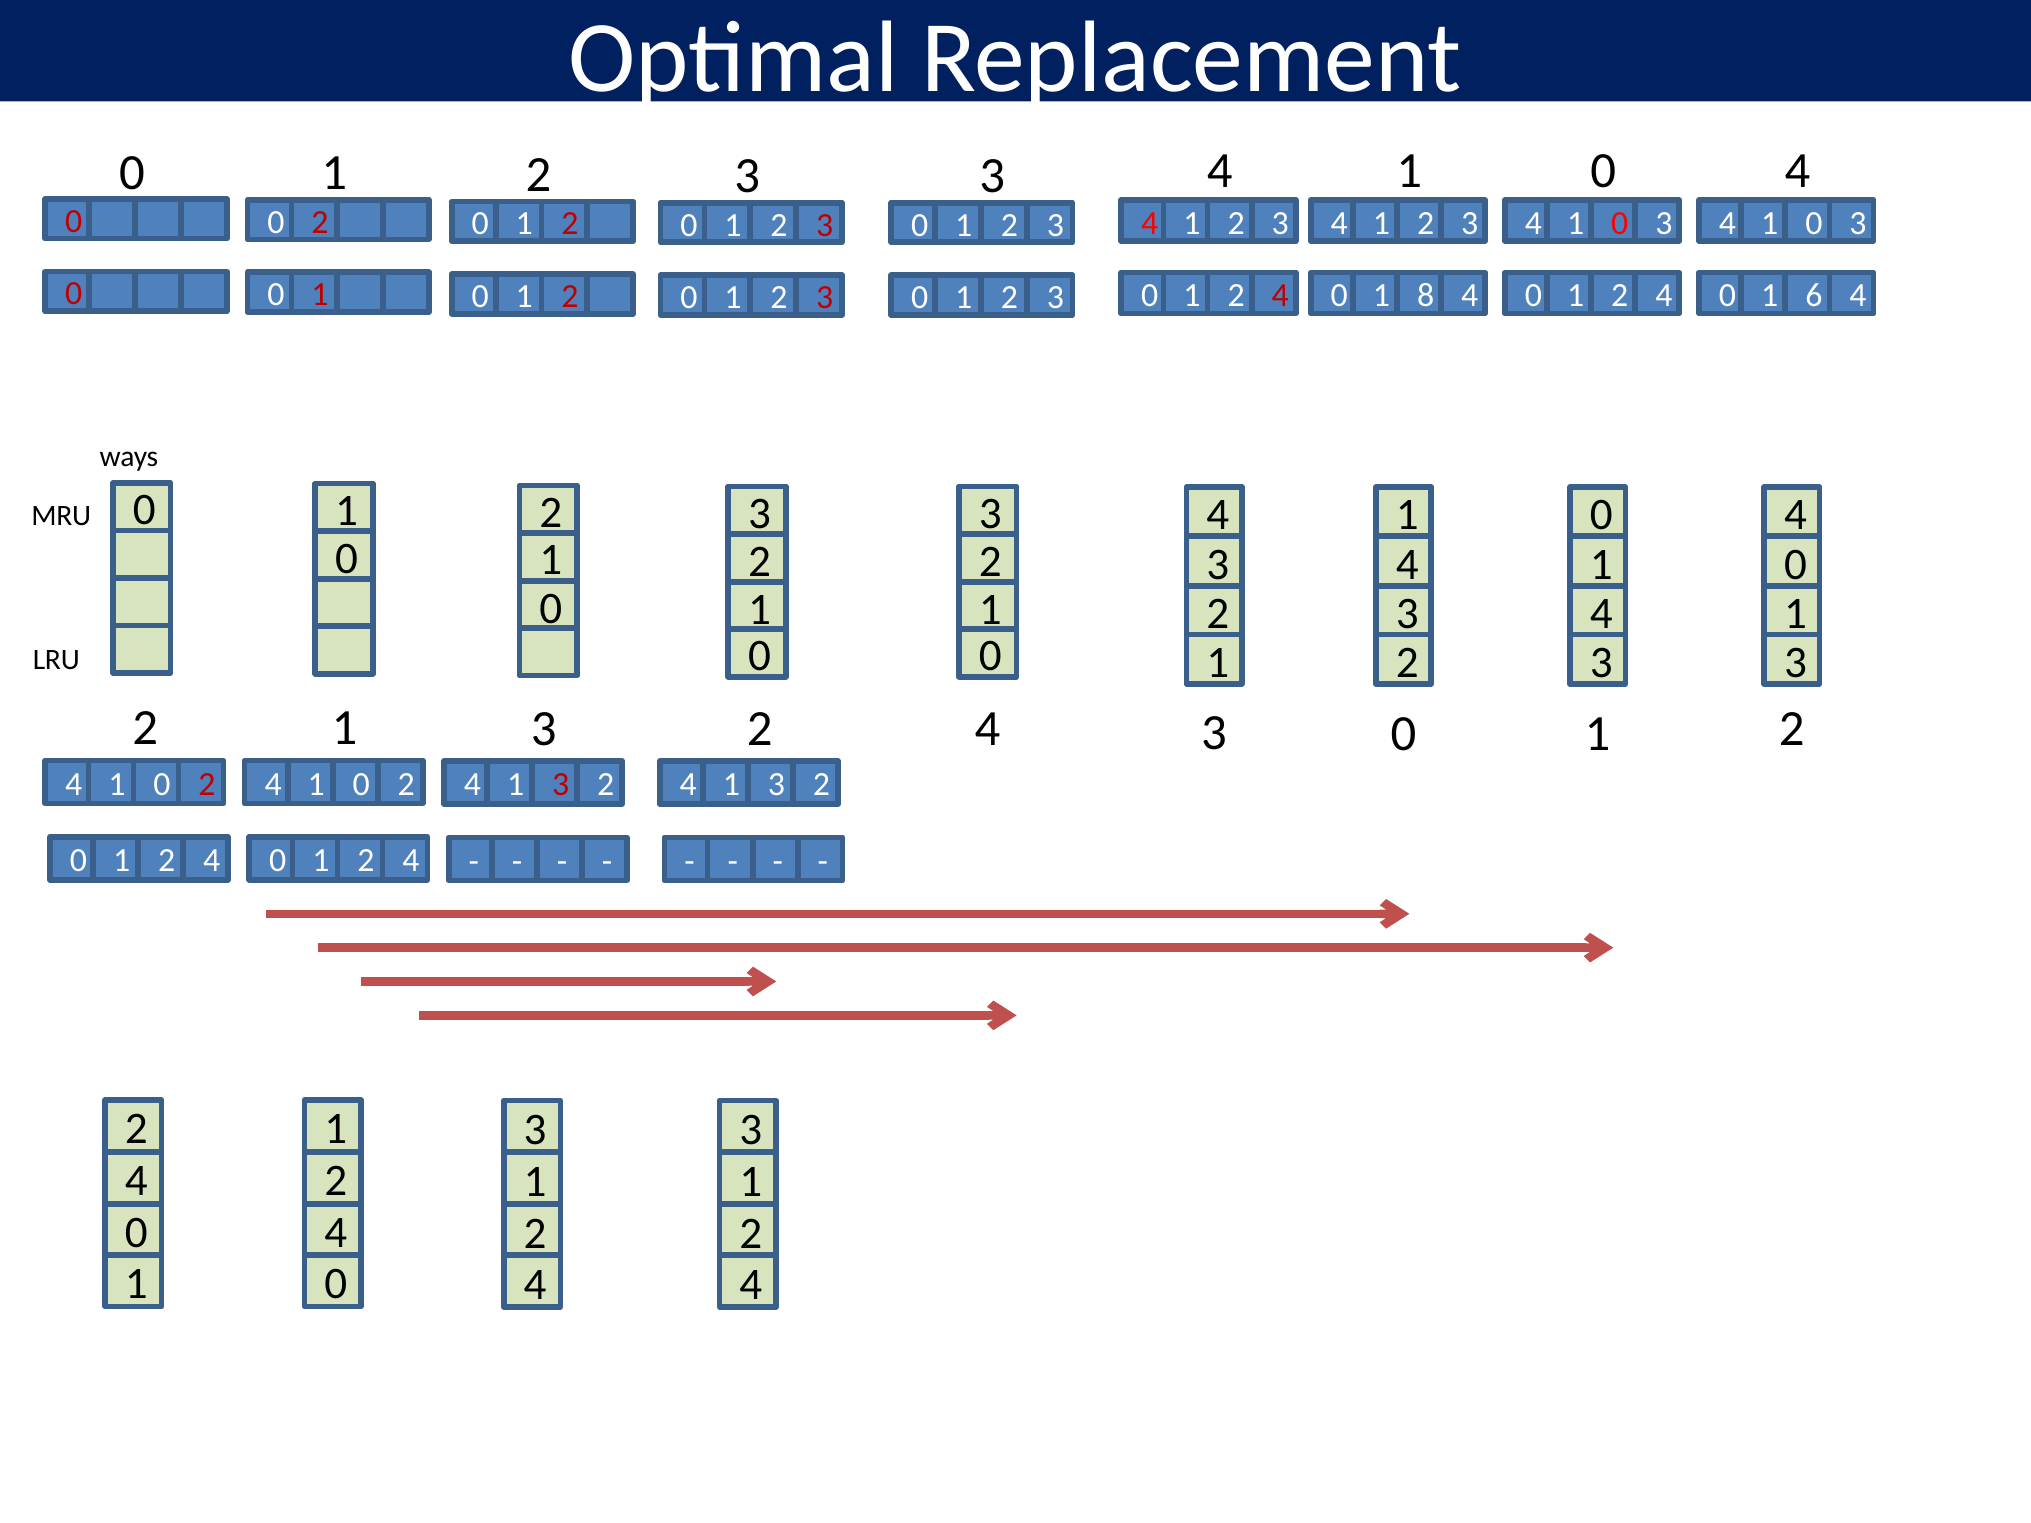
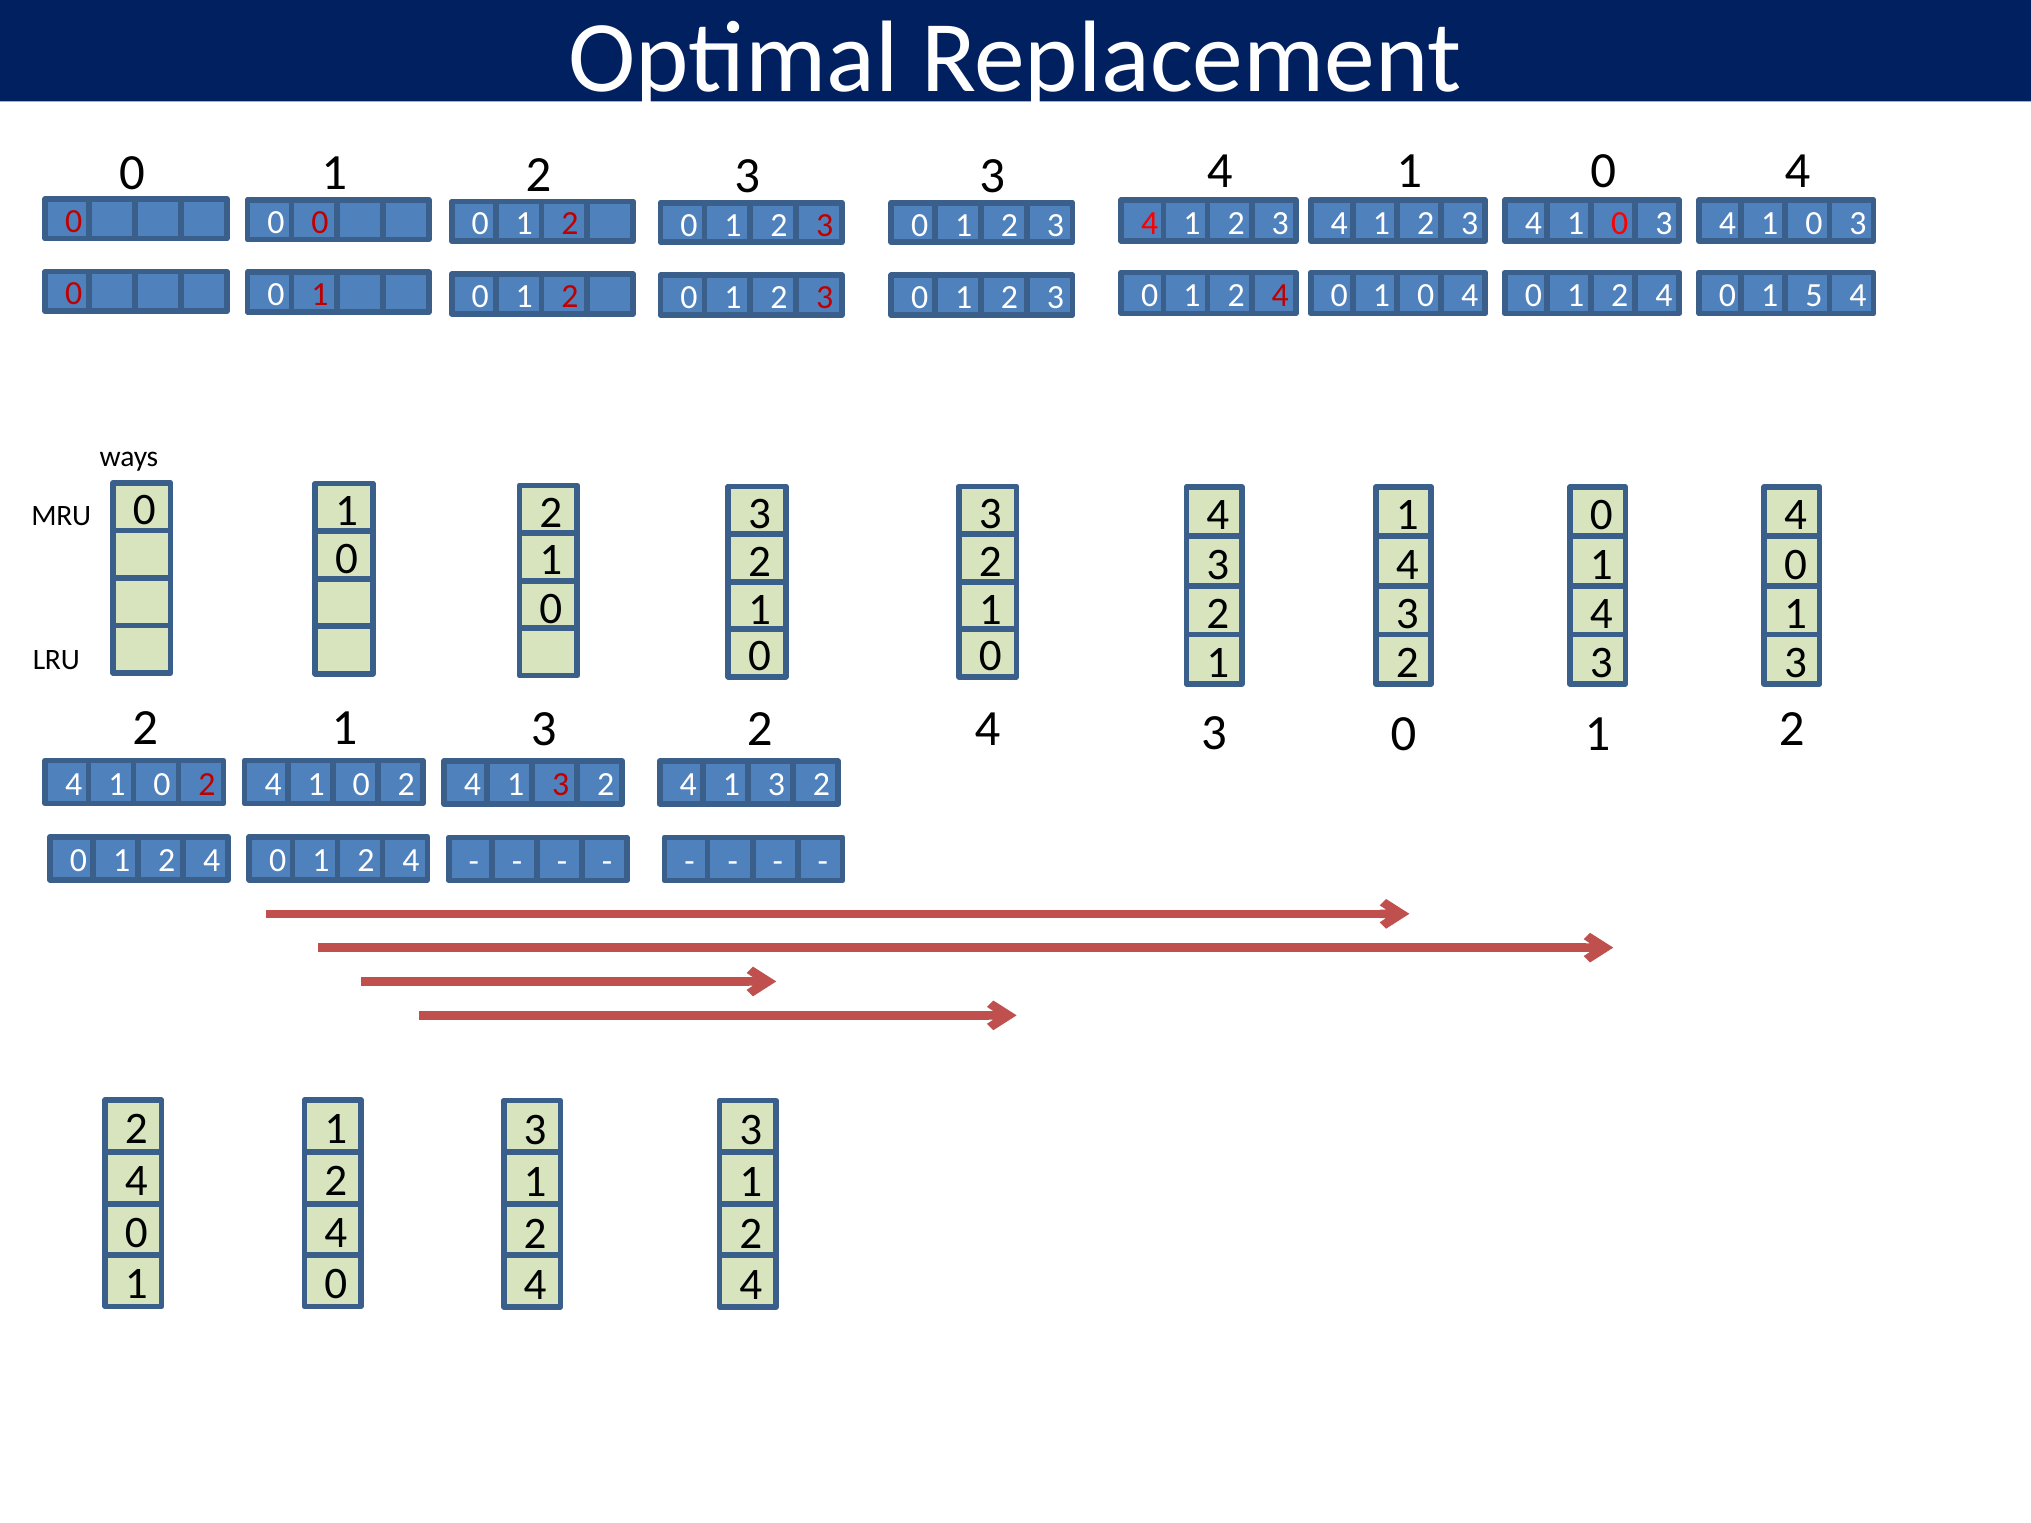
2: 2 -> 0 (320, 222)
4 0 1 8: 8 -> 0 (1426, 295)
6: 6 -> 5 (1814, 295)
